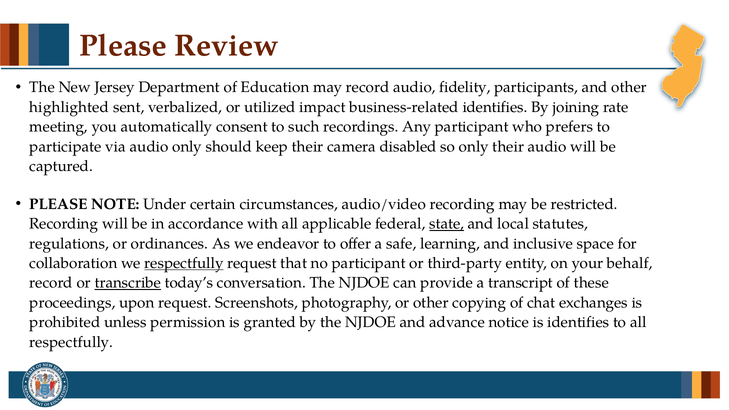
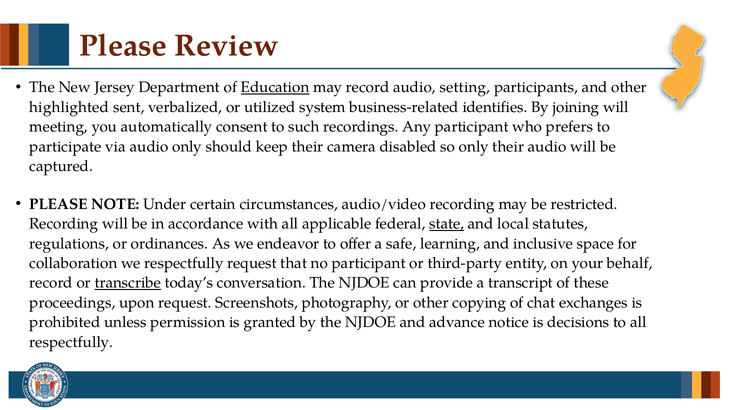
Education underline: none -> present (275, 87)
fidelity: fidelity -> setting (465, 87)
impact: impact -> system (323, 107)
joining rate: rate -> will (616, 107)
respectfully underline: present -> none (184, 263)
is identifies: identifies -> decisions (578, 322)
